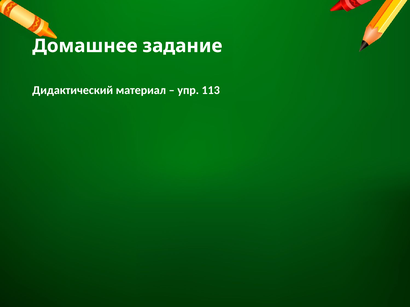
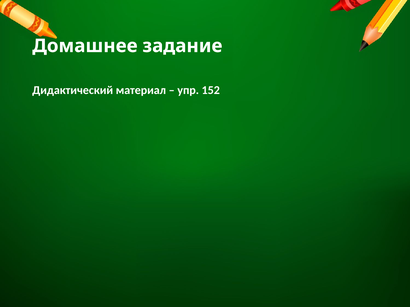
113: 113 -> 152 (211, 90)
